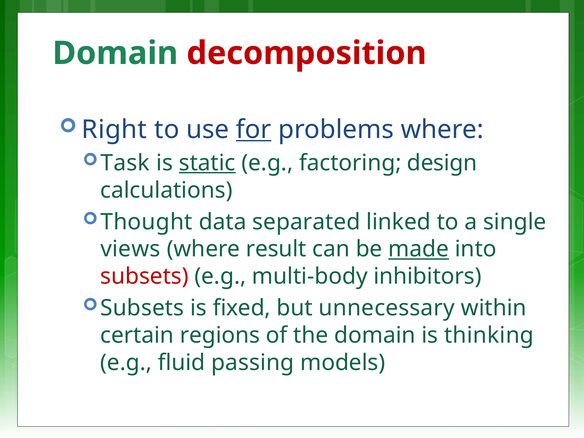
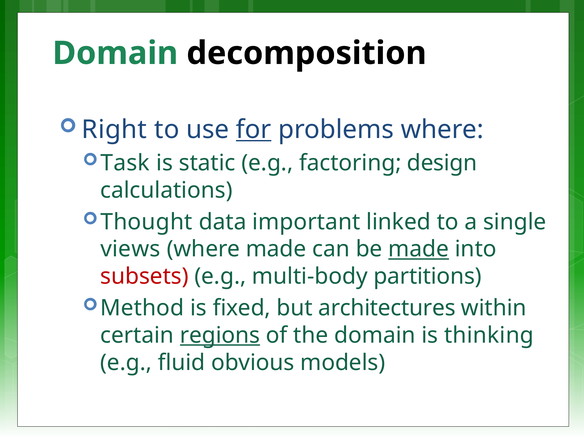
decomposition colour: red -> black (307, 53)
static underline: present -> none (207, 163)
separated: separated -> important (306, 222)
where result: result -> made (276, 249)
inhibitors: inhibitors -> partitions (428, 276)
Subsets: Subsets -> Method (142, 308)
unnecessary: unnecessary -> architectures (387, 308)
regions underline: none -> present (220, 335)
passing: passing -> obvious (253, 363)
